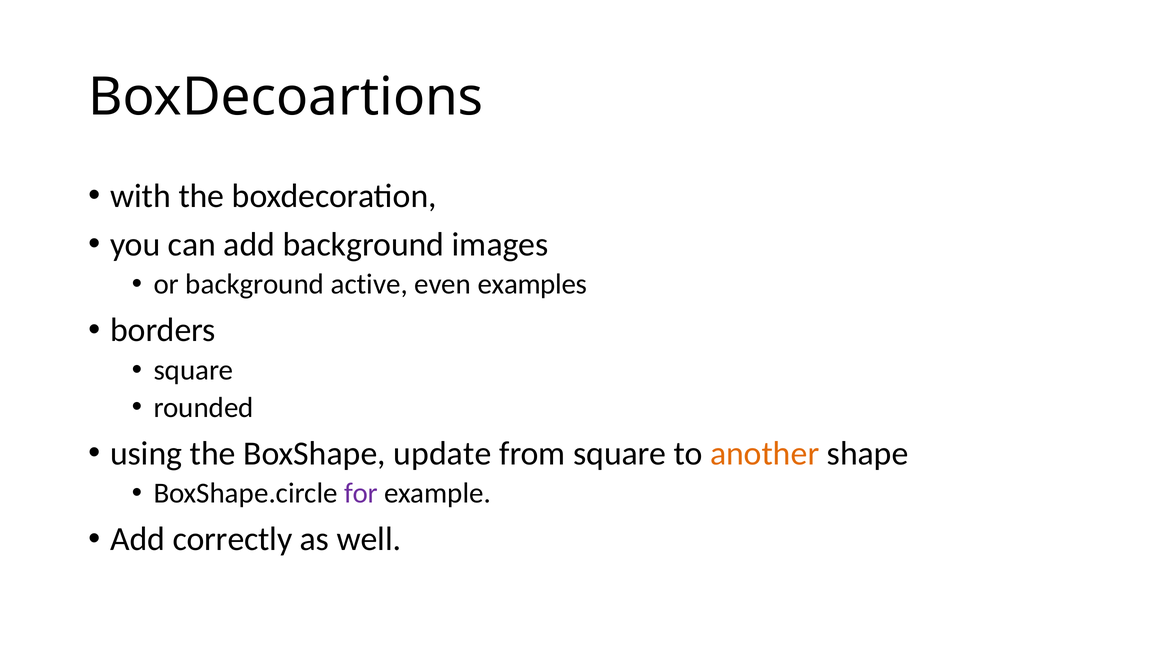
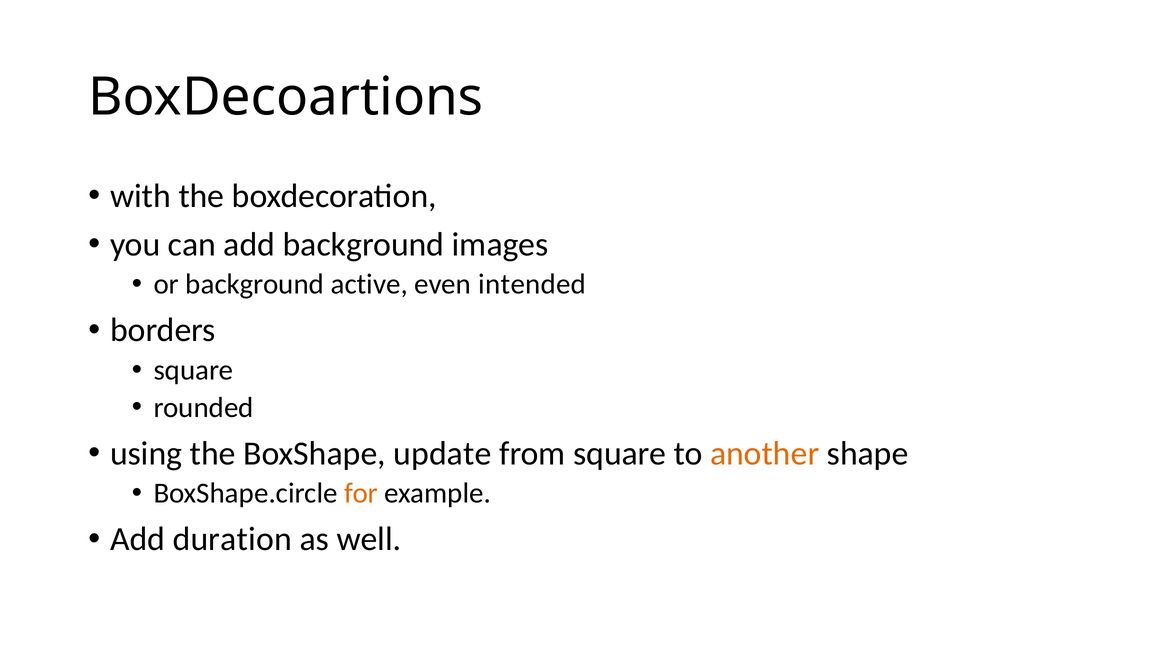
examples: examples -> intended (532, 284)
for colour: purple -> orange (361, 493)
correctly: correctly -> duration (232, 539)
